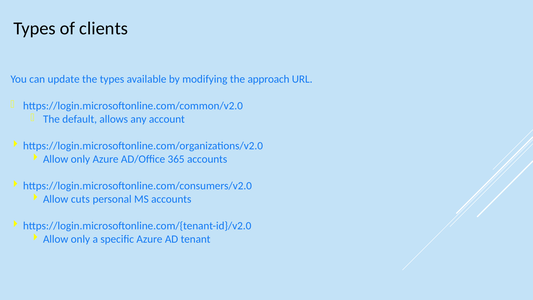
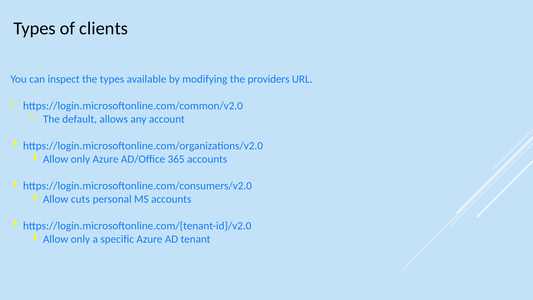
update: update -> inspect (64, 79)
approach: approach -> providers (269, 79)
